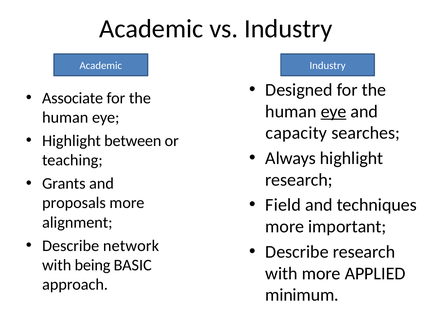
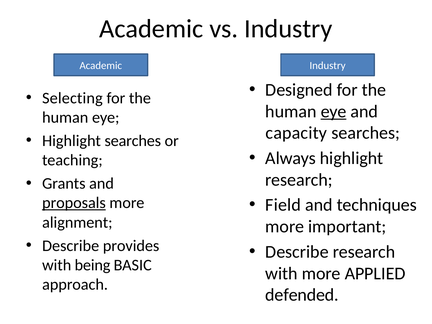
Associate: Associate -> Selecting (72, 98)
Highlight between: between -> searches (133, 141)
proposals underline: none -> present (74, 203)
network: network -> provides (131, 246)
minimum: minimum -> defended (302, 295)
